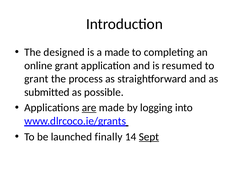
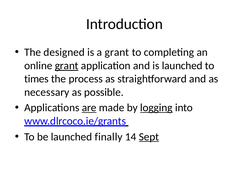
a made: made -> grant (117, 52)
grant underline: none -> present (67, 66)
is resumed: resumed -> launched (182, 66)
grant: grant -> times (36, 79)
submitted: submitted -> necessary (47, 92)
logging underline: none -> present (156, 108)
